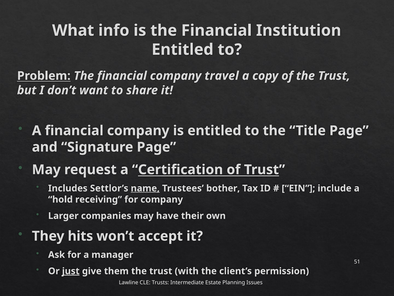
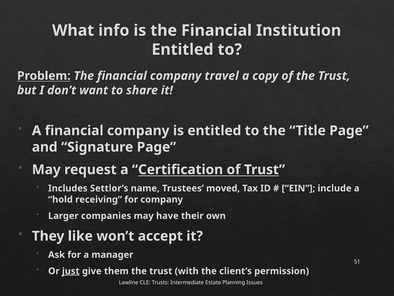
name underline: present -> none (145, 188)
bother: bother -> moved (223, 188)
hits: hits -> like (80, 236)
